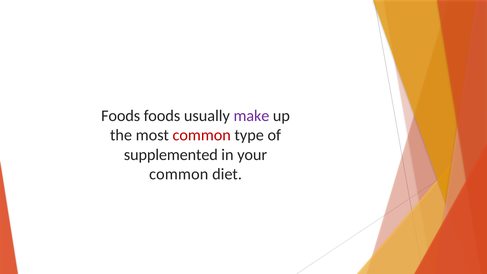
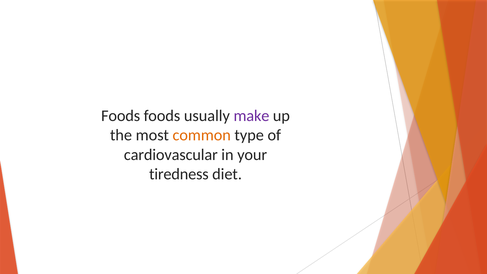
common colour: red -> orange (202, 135)
supplemented: supplemented -> cardiovascular (171, 155)
common: common -> tiredness (179, 174)
